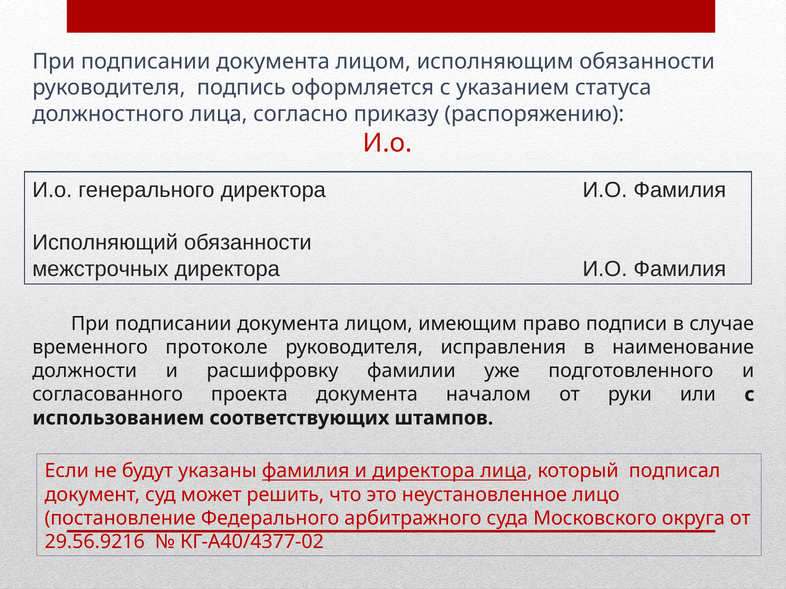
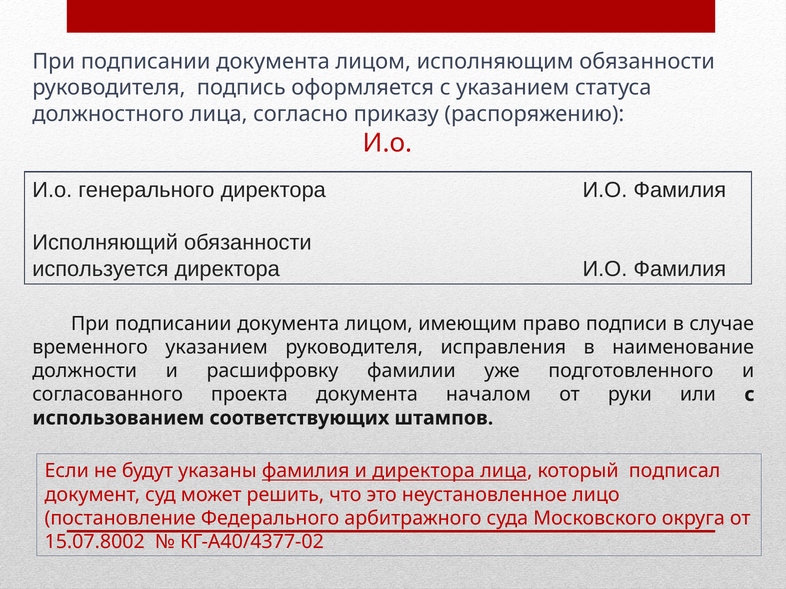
межстрочных: межстрочных -> используется (100, 269)
временного протоколе: протоколе -> указанием (217, 348)
29.56.9216: 29.56.9216 -> 15.07.8002 (95, 542)
